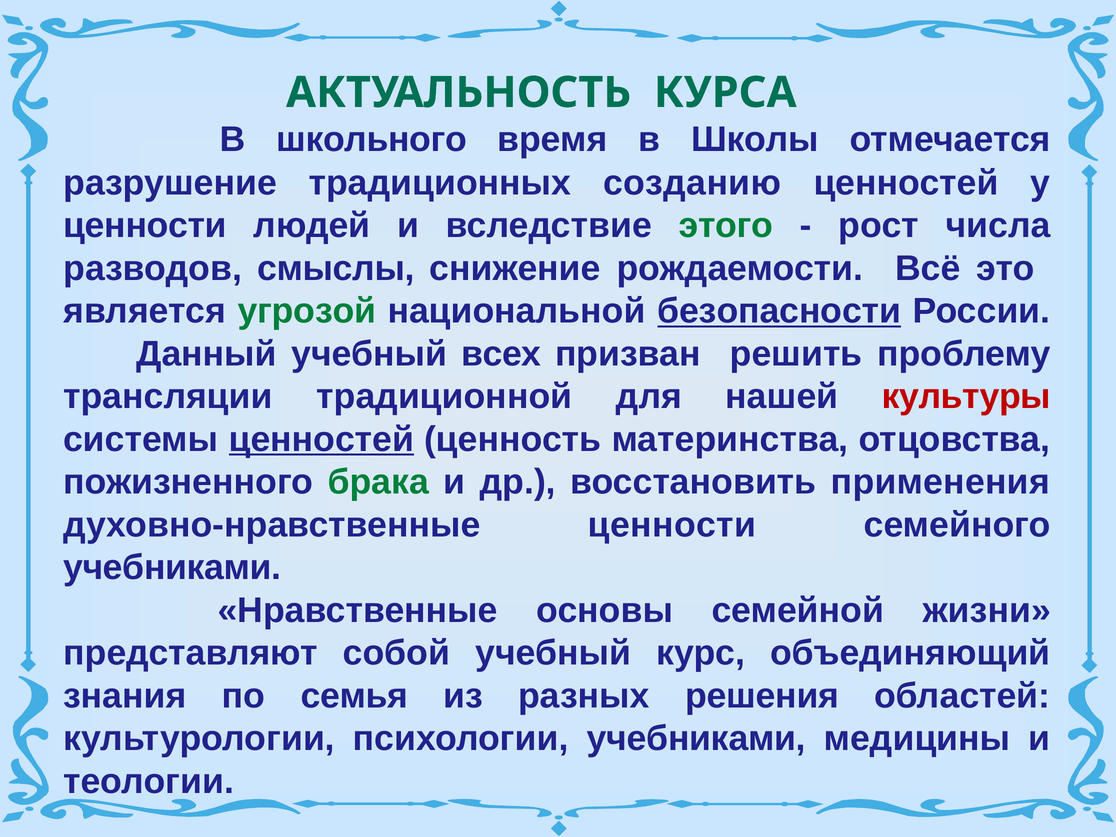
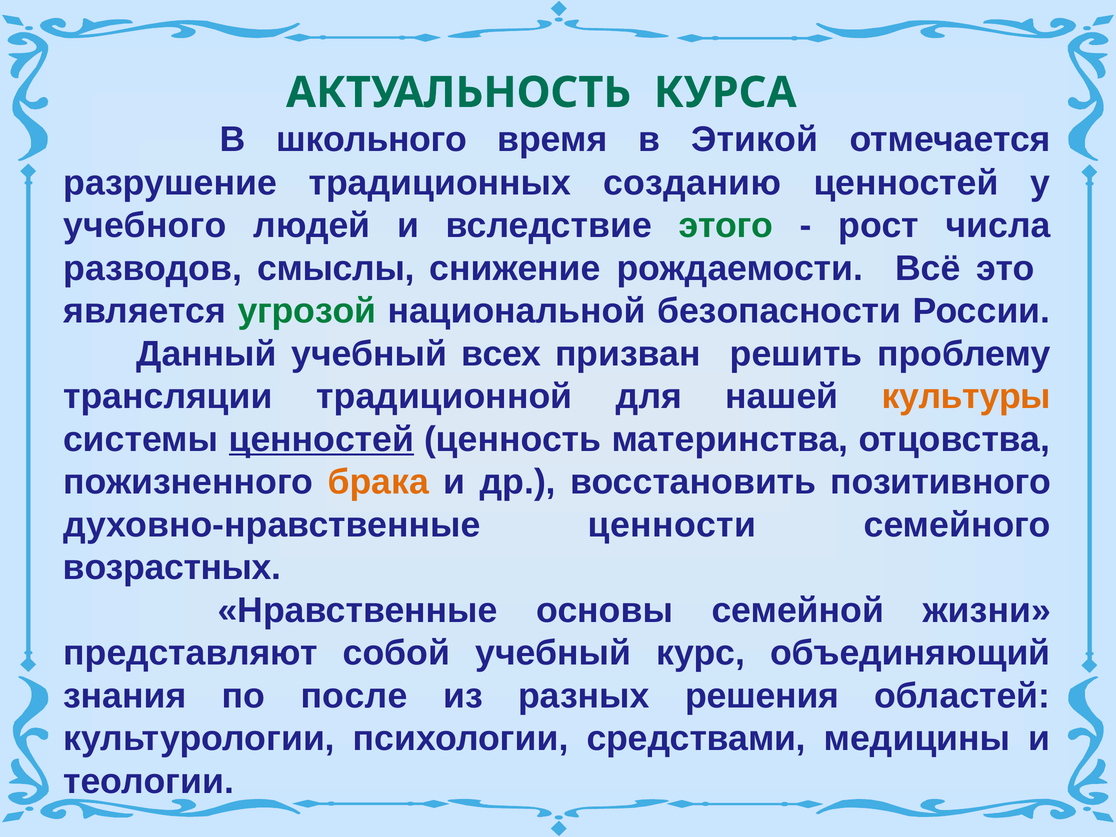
Школы: Школы -> Этикой (755, 140)
ценности: ценности -> учебного (145, 226)
безопасности underline: present -> none (779, 311)
культуры colour: red -> orange (966, 397)
брака colour: green -> orange (378, 482)
применения: применения -> позитивного (941, 482)
учебниками: учебниками -> возрастных (172, 568)
семья: семья -> после (354, 696)
психологии учебниками: учебниками -> средствами (696, 739)
